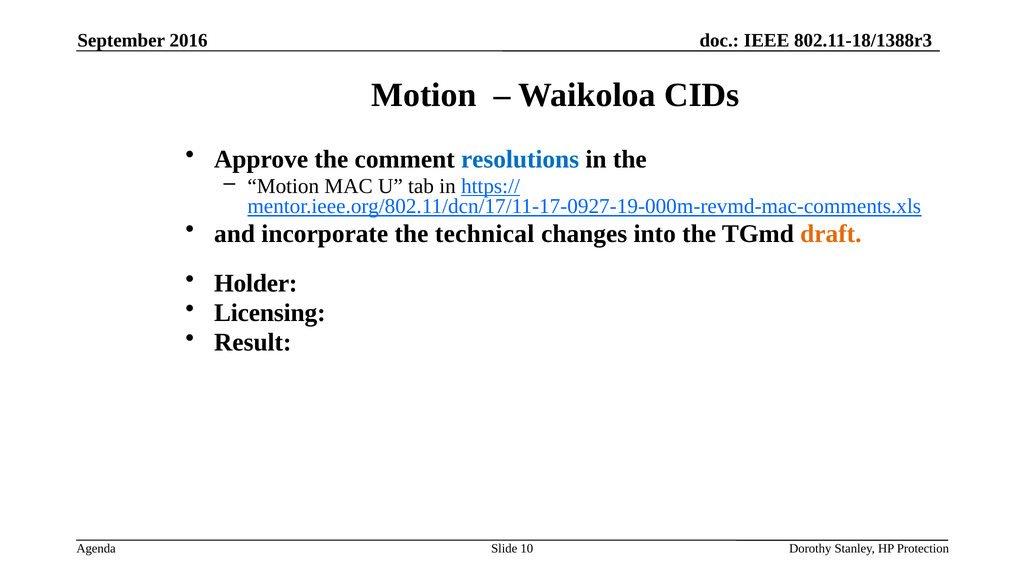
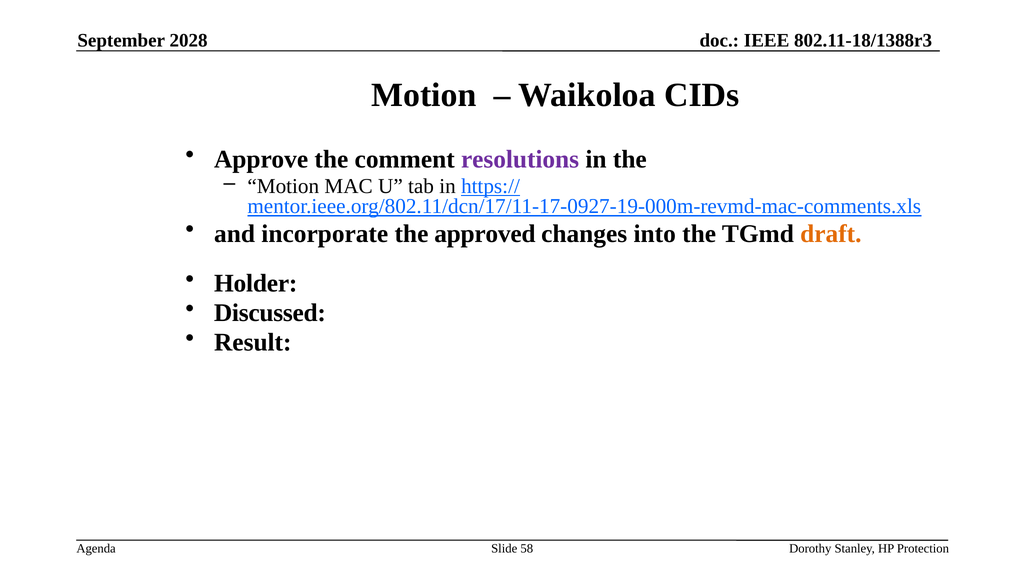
2016: 2016 -> 2028 (189, 41)
resolutions colour: blue -> purple (520, 159)
technical: technical -> approved (485, 234)
Licensing: Licensing -> Discussed (270, 313)
10: 10 -> 58 (527, 548)
